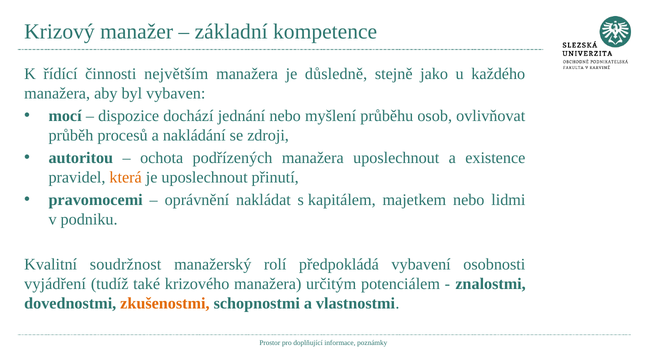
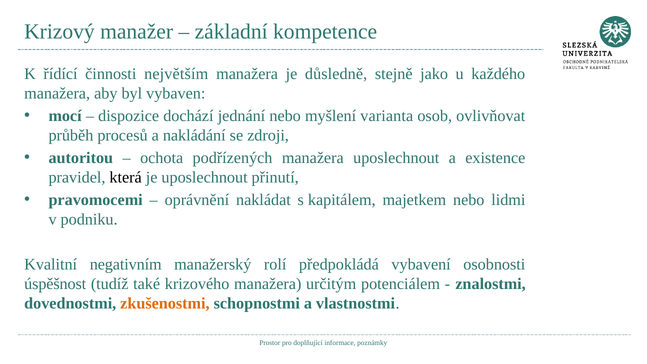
průběhu: průběhu -> varianta (387, 116)
která colour: orange -> black (126, 177)
soudržnost: soudržnost -> negativním (126, 265)
vyjádření: vyjádření -> úspěšnost (55, 284)
